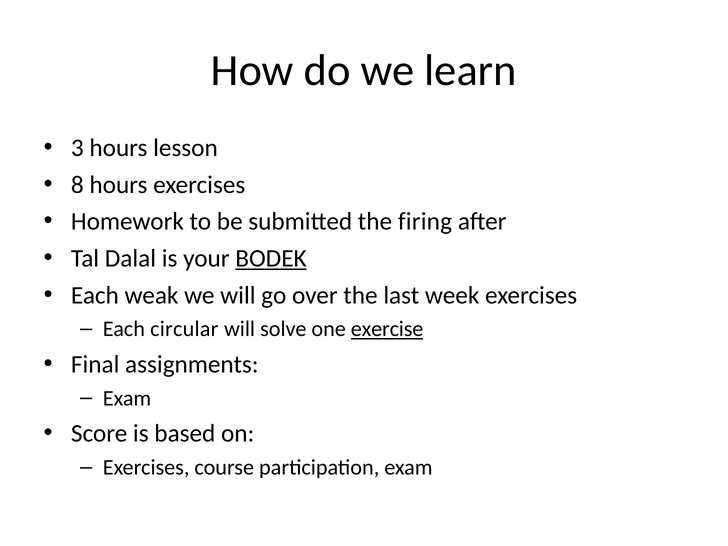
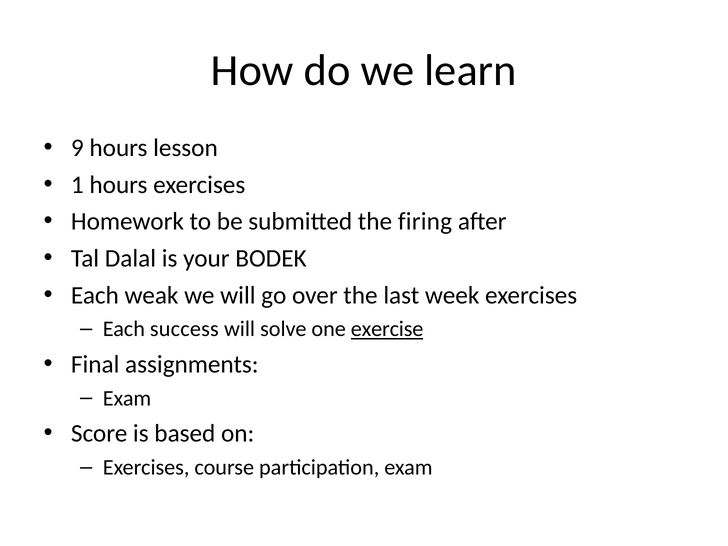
3: 3 -> 9 (77, 148)
8: 8 -> 1 (77, 185)
BODEK underline: present -> none (271, 258)
circular: circular -> success (184, 329)
